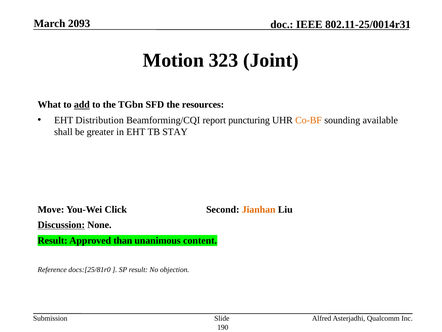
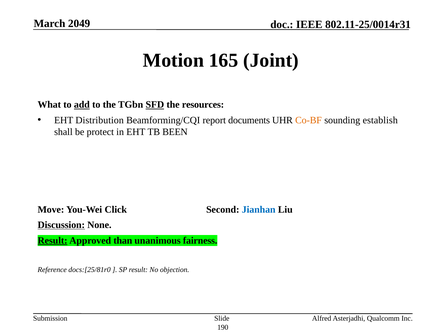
2093: 2093 -> 2049 (79, 23)
323: 323 -> 165 (224, 60)
SFD underline: none -> present (155, 105)
puncturing: puncturing -> documents (249, 120)
available: available -> establish (380, 120)
greater: greater -> protect (100, 132)
STAY: STAY -> BEEN (175, 132)
Jianhan colour: orange -> blue (259, 209)
Result underline: none -> present (53, 240)
content: content -> fairness (200, 240)
